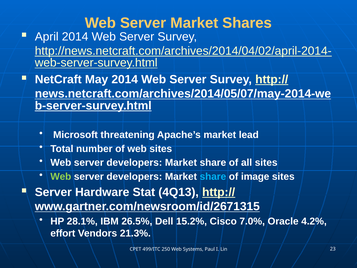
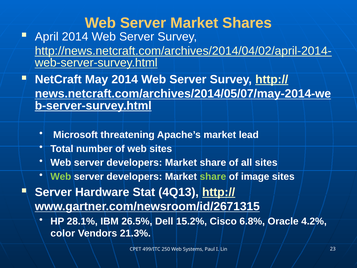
share colour: light blue -> light green (213, 176)
7.0%: 7.0% -> 6.8% (252, 221)
effort: effort -> color (63, 233)
